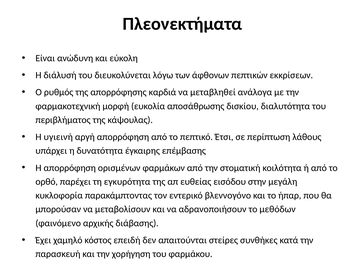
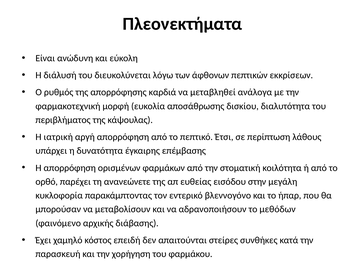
υγιεινή: υγιεινή -> ιατρική (58, 137)
εγκυρότητα: εγκυρότητα -> ανανεώνετε (127, 182)
